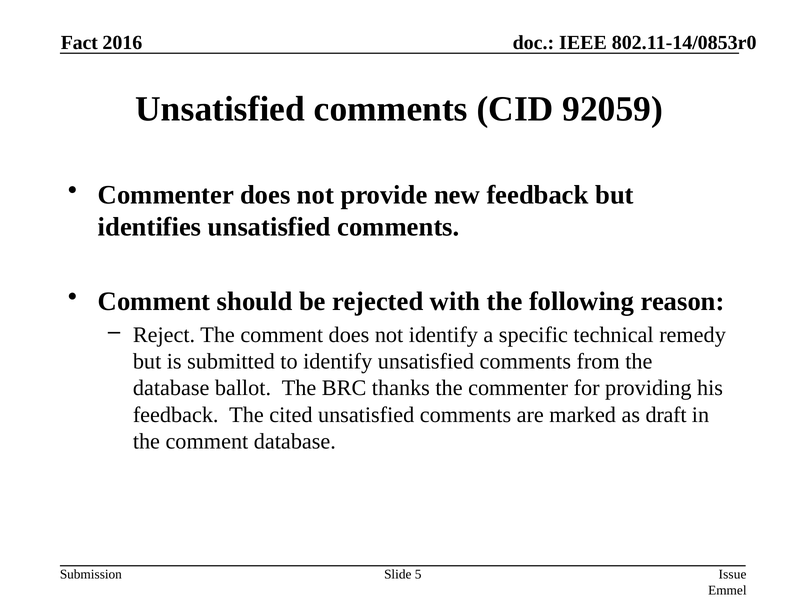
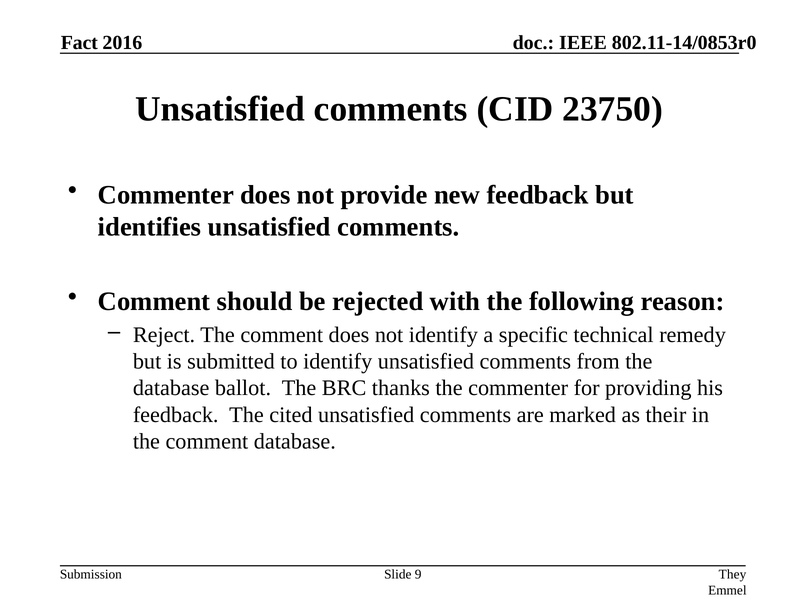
92059: 92059 -> 23750 (613, 109)
draft: draft -> their (666, 415)
5: 5 -> 9 (418, 575)
Issue: Issue -> They (733, 575)
